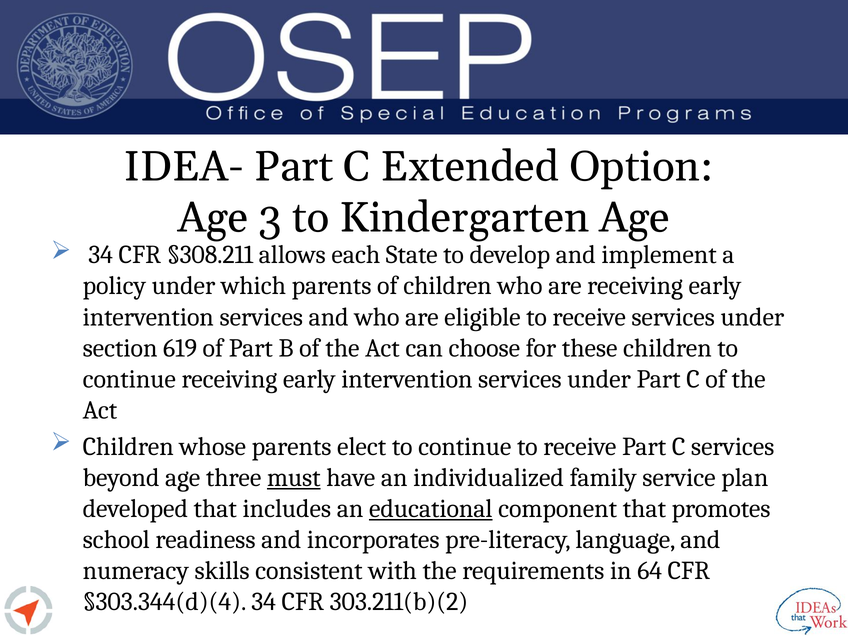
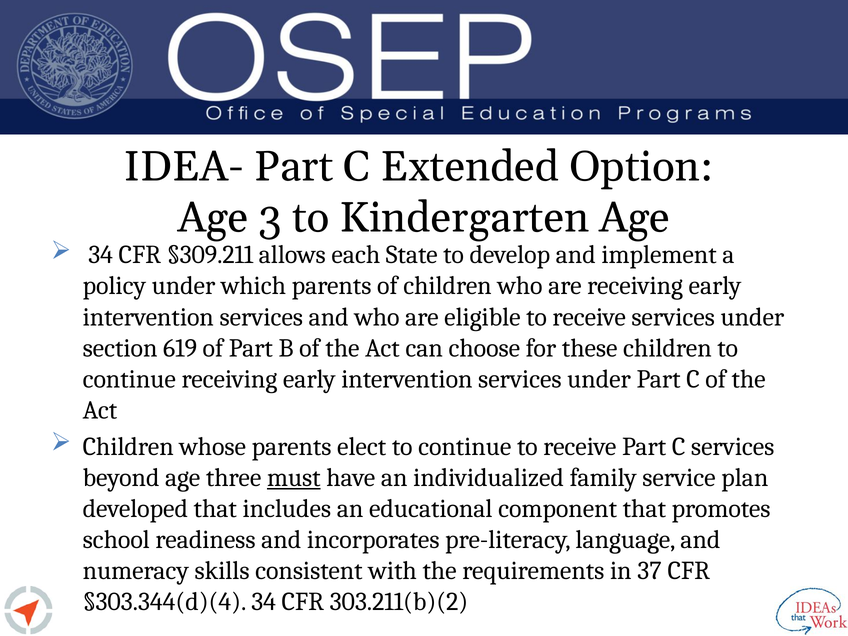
§308.211: §308.211 -> §309.211 (210, 255)
educational underline: present -> none (431, 509)
64: 64 -> 37 (649, 571)
